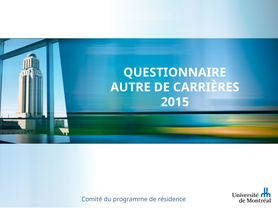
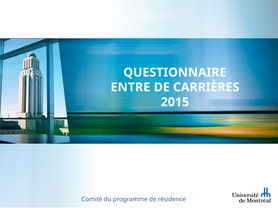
AUTRE: AUTRE -> ENTRE (130, 87)
